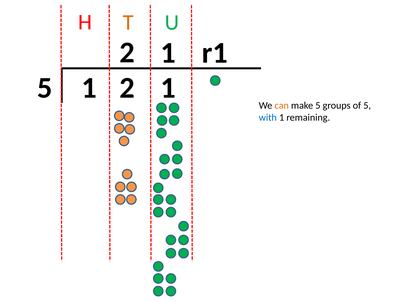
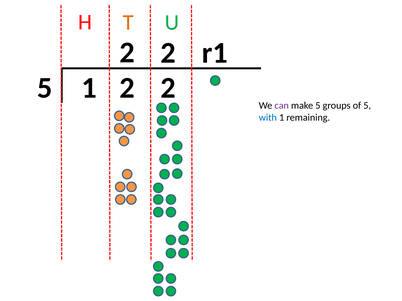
1: 1 -> 2 (168, 53)
1 2 1: 1 -> 2 (168, 88)
can colour: orange -> purple (282, 106)
